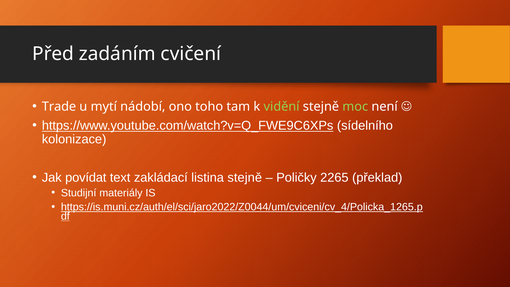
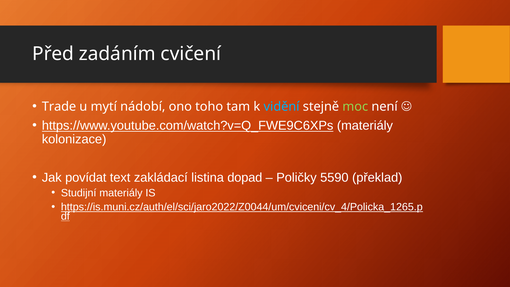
vidění colour: light green -> light blue (282, 106)
https://www.youtube.com/watch?v=Q_FWE9C6XPs sídelního: sídelního -> materiály (365, 126)
listina stejně: stejně -> dopad (245, 177)
2265: 2265 -> 5590 (334, 177)
